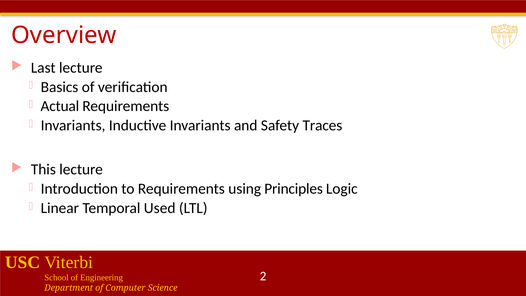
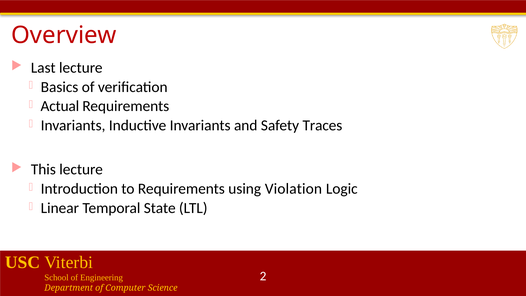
Principles: Principles -> Violation (293, 189)
Used: Used -> State (160, 208)
